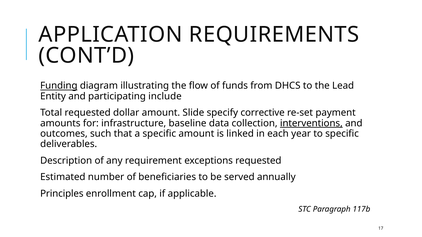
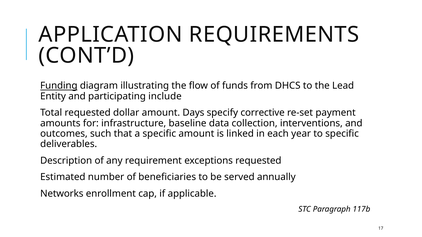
Slide: Slide -> Days (193, 113)
interventions underline: present -> none (311, 123)
Principles: Principles -> Networks (62, 194)
